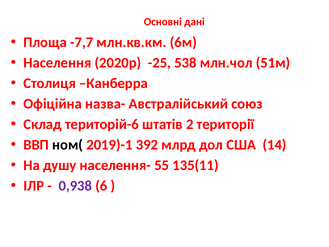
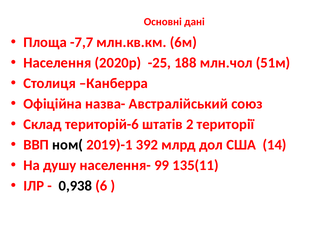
538: 538 -> 188 (185, 63)
55: 55 -> 99 (162, 165)
0,938 colour: purple -> black (75, 186)
